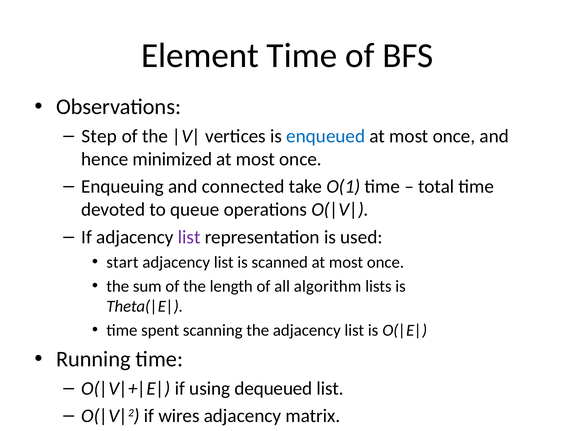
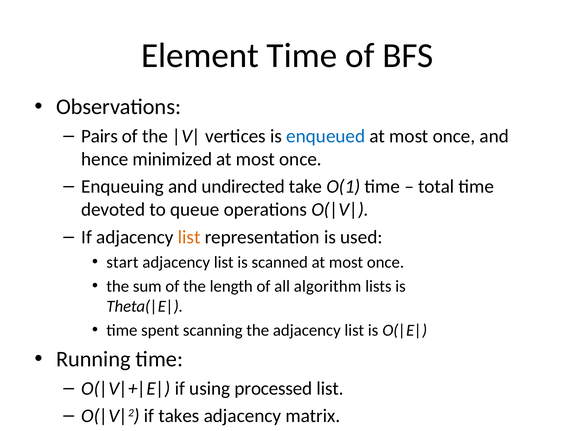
Step: Step -> Pairs (99, 136)
connected: connected -> undirected (243, 187)
list colour: purple -> orange (189, 237)
dequeued: dequeued -> processed (273, 389)
wires: wires -> takes (179, 416)
